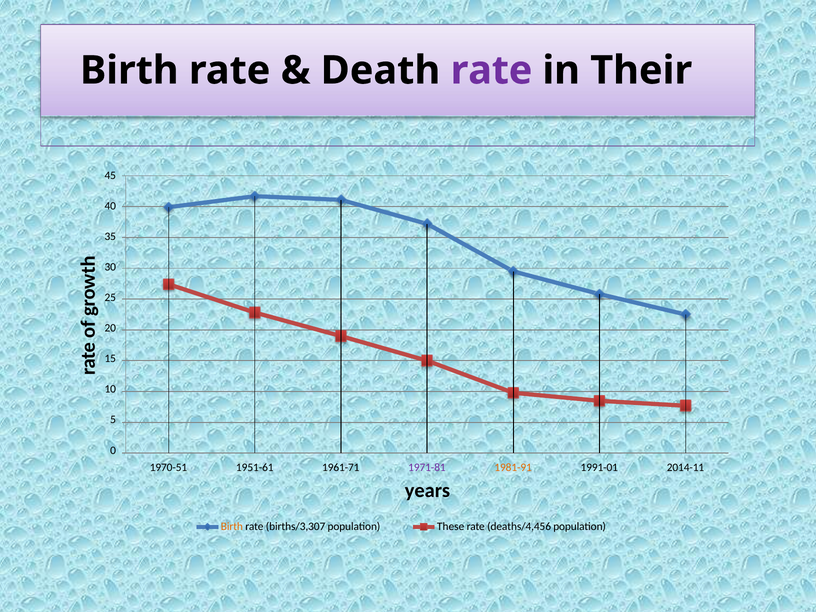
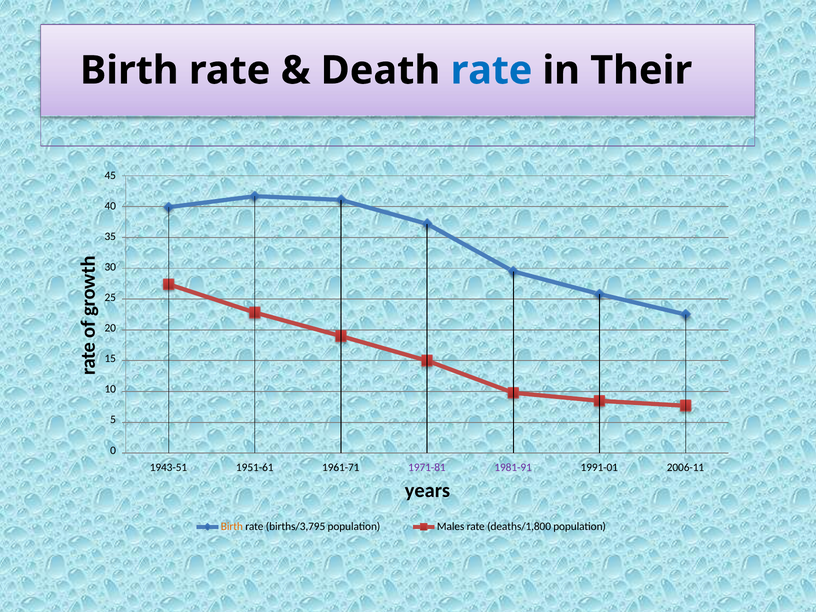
rate colour: purple -> blue (492, 70)
1970-51: 1970-51 -> 1943-51 (168, 467)
1981-91 colour: orange -> purple (513, 467)
2014-11: 2014-11 -> 2006-11 (685, 467)
births/3,307: births/3,307 -> births/3,795 (296, 526)
These: These -> Males (451, 526)
deaths/4,456: deaths/4,456 -> deaths/1,800 (519, 526)
